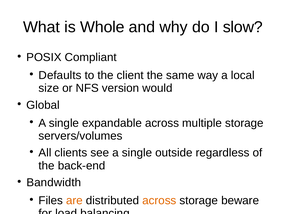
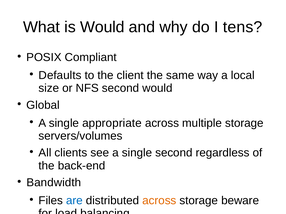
is Whole: Whole -> Would (102, 27)
slow: slow -> tens (243, 27)
NFS version: version -> second (121, 88)
expandable: expandable -> appropriate (112, 123)
single outside: outside -> second (174, 153)
are colour: orange -> blue (74, 201)
